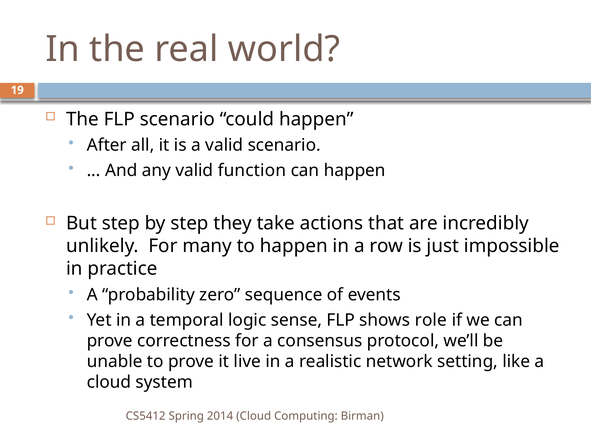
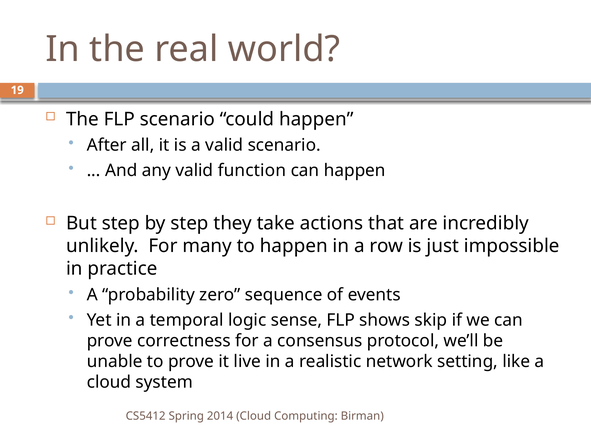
role: role -> skip (431, 319)
